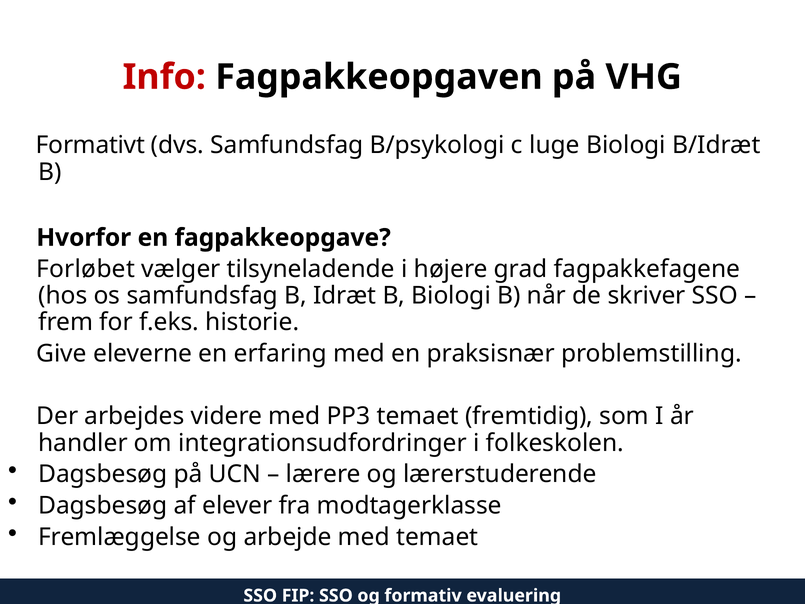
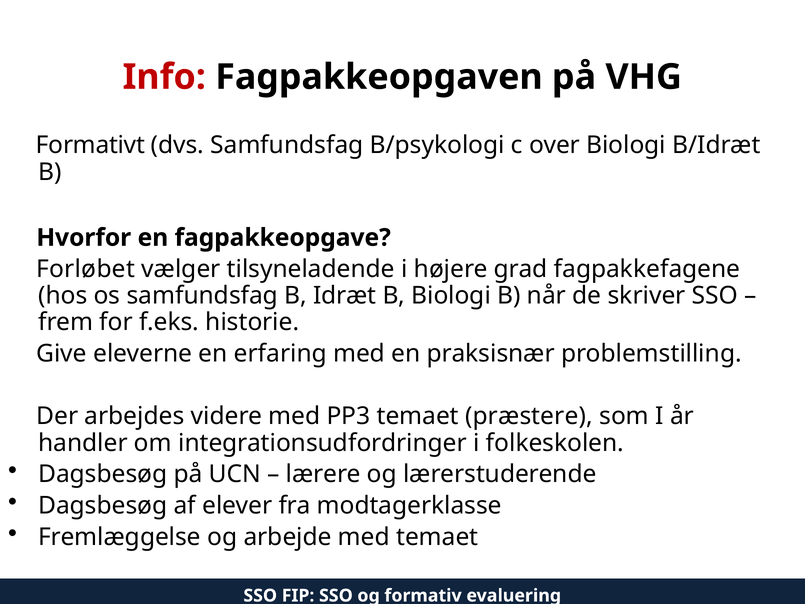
luge: luge -> over (555, 145)
fremtidig: fremtidig -> præstere (529, 416)
